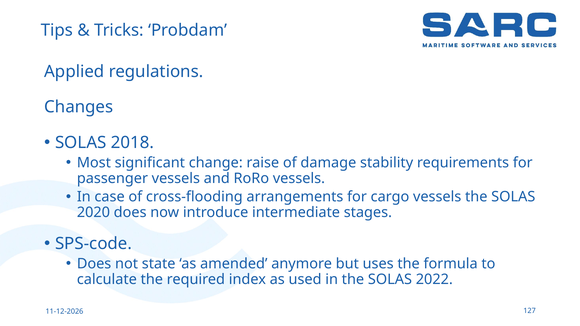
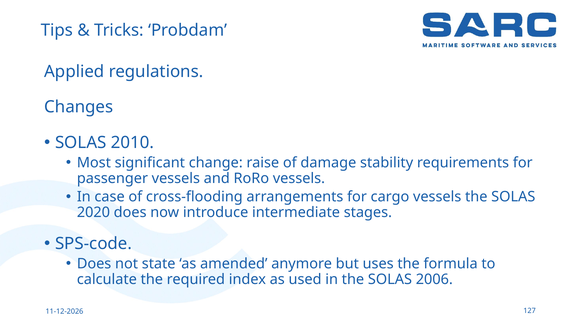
2018: 2018 -> 2010 (132, 143)
2022: 2022 -> 2006 (434, 280)
